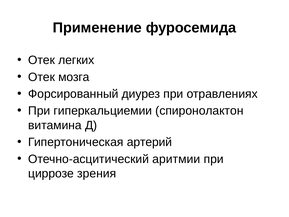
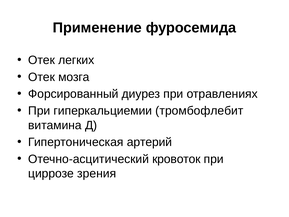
спиронолактон: спиронолактон -> тромбофлебит (199, 111)
аритмии: аритмии -> кровоток (176, 159)
